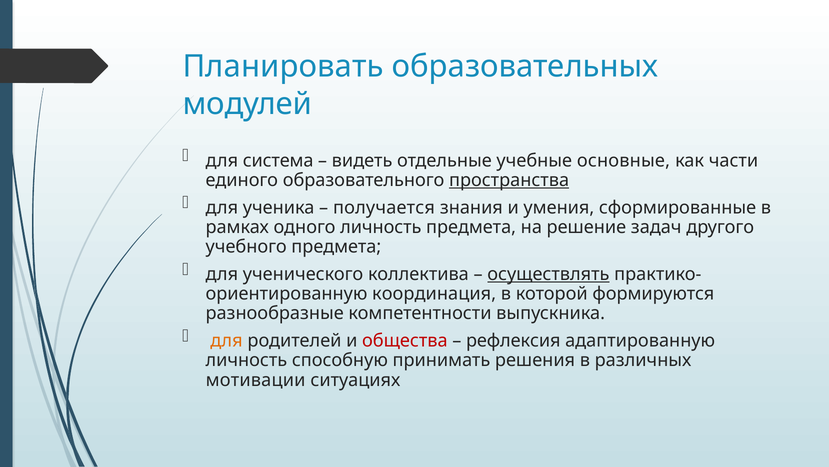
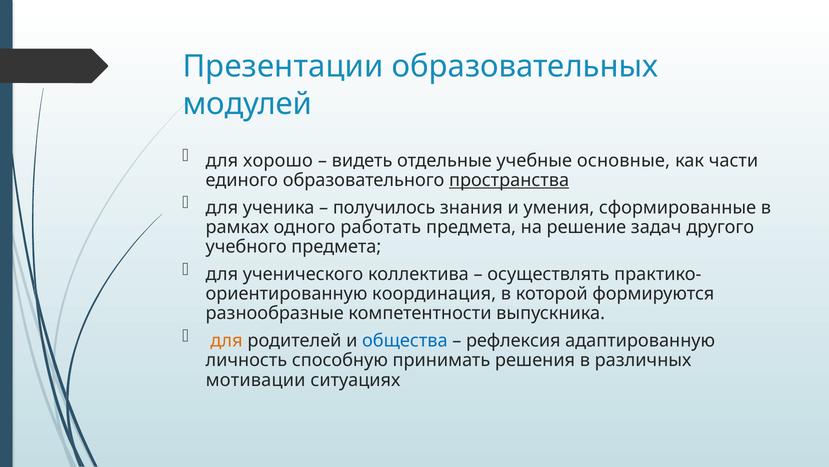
Планировать: Планировать -> Презентации (283, 66)
система: система -> хорошо (278, 160)
получается: получается -> получилось (384, 207)
одного личность: личность -> работать (381, 227)
осуществлять underline: present -> none (548, 274)
общества colour: red -> blue (405, 340)
